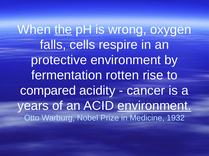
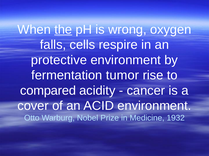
rotten: rotten -> tumor (122, 76)
years: years -> cover (33, 106)
environment underline: present -> none (154, 106)
